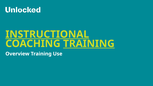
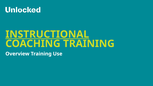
TRAINING underline: present -> none (89, 44)
